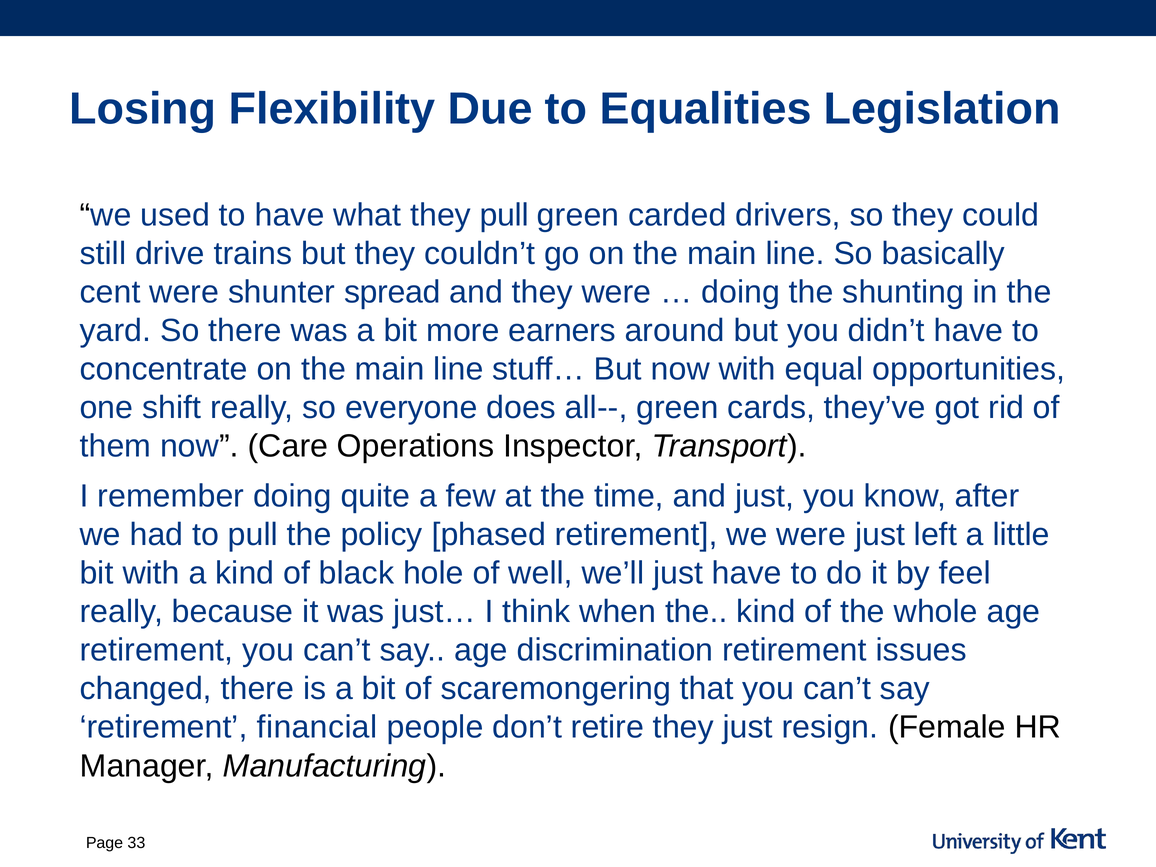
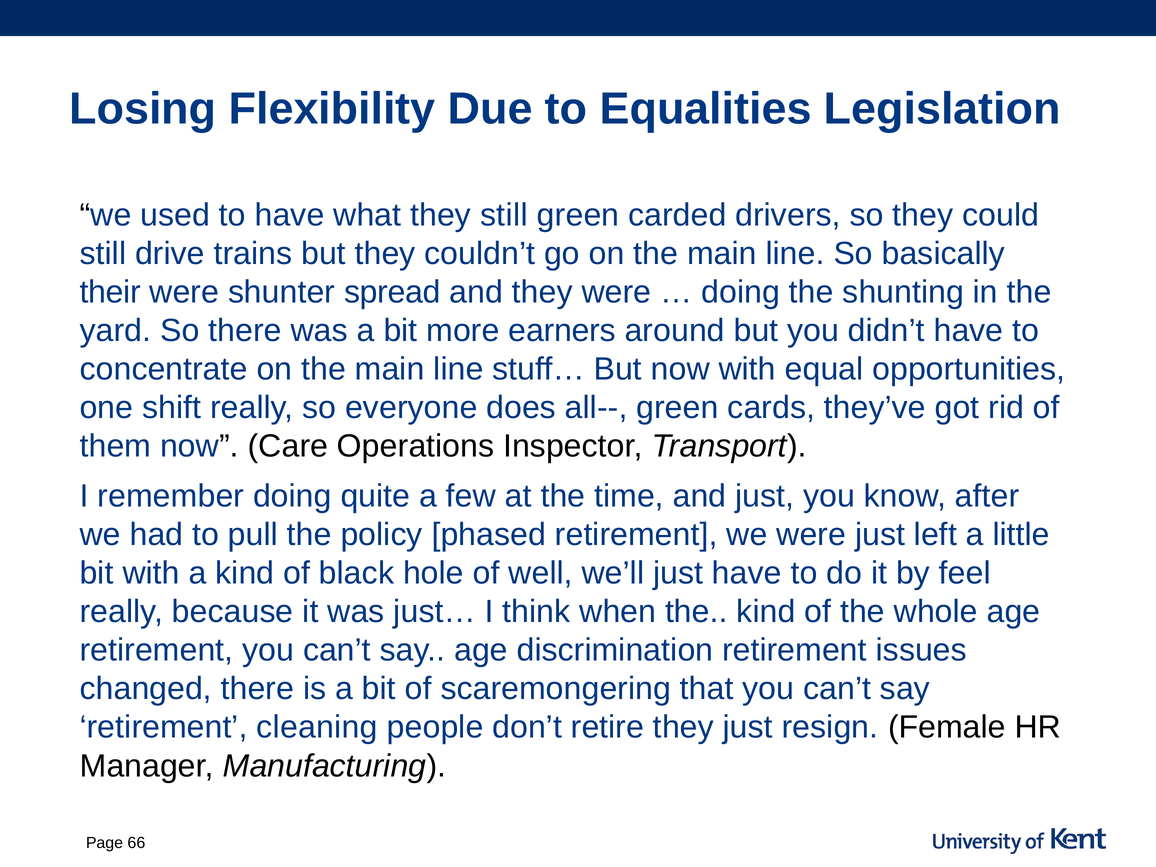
they pull: pull -> still (504, 215)
cent: cent -> their (110, 292)
financial: financial -> cleaning (317, 727)
33: 33 -> 66 (136, 843)
